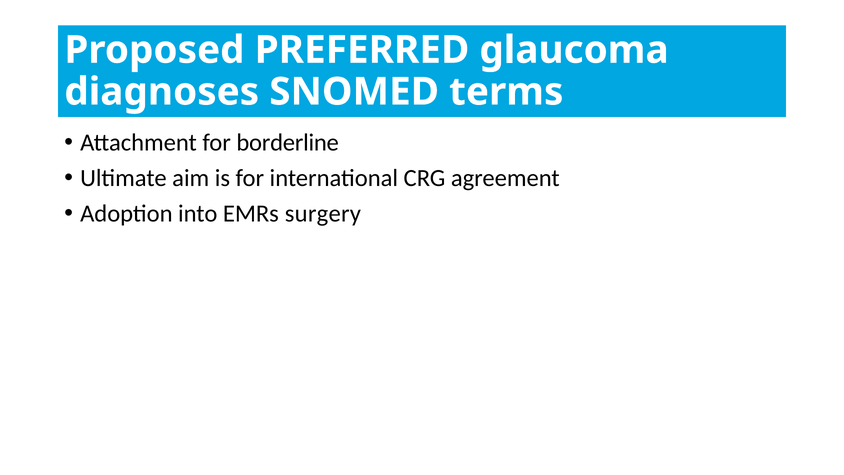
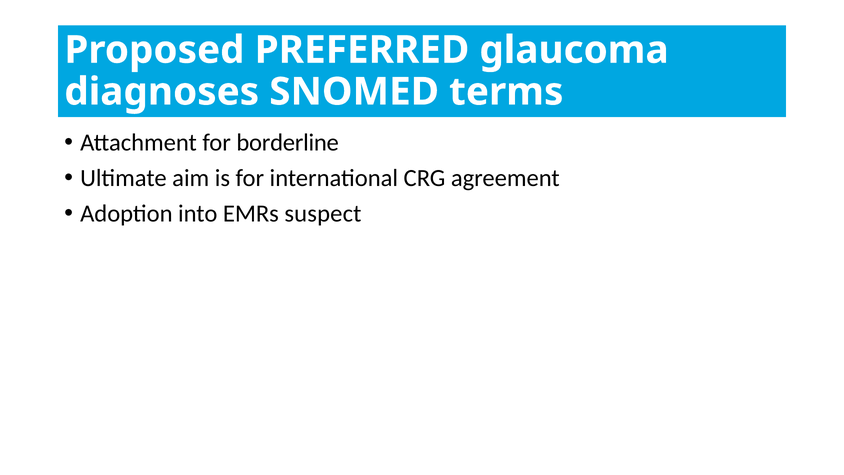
surgery: surgery -> suspect (323, 213)
